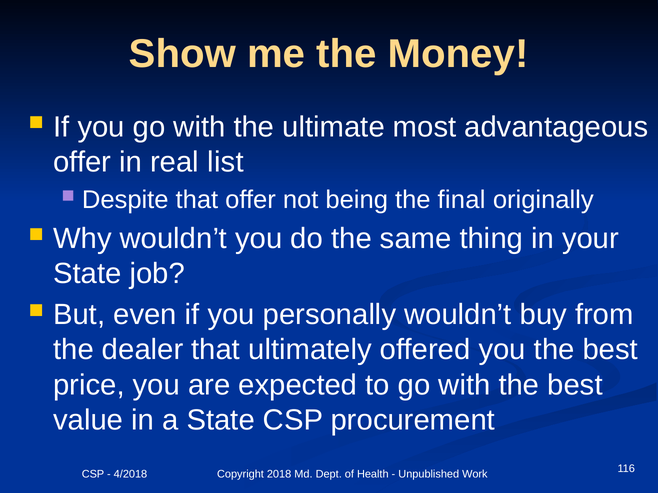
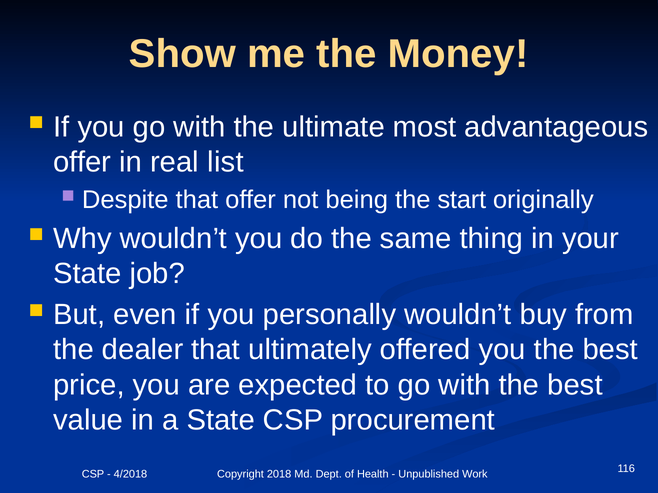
final: final -> start (462, 200)
